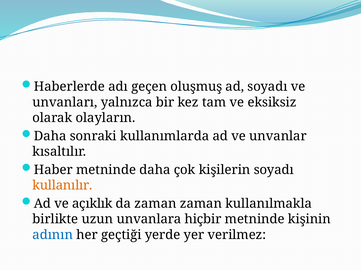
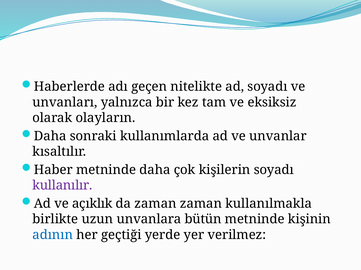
oluşmuş: oluşmuş -> nitelikte (196, 87)
kullanılır colour: orange -> purple (62, 186)
hiçbir: hiçbir -> bütün (203, 220)
